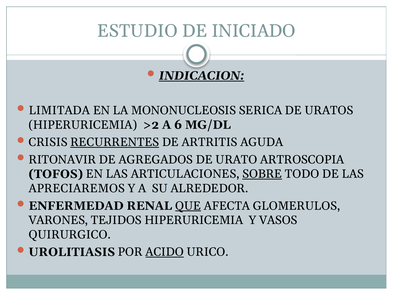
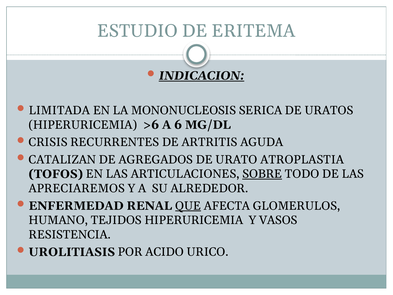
INICIADO: INICIADO -> ERITEMA (253, 31)
>2: >2 -> >6 (151, 125)
RECURRENTES underline: present -> none (115, 142)
RITONAVIR: RITONAVIR -> CATALIZAN (62, 159)
ARTROSCOPIA: ARTROSCOPIA -> ATROPLASTIA (302, 159)
VARONES: VARONES -> HUMANO (58, 220)
QUIRURGICO: QUIRURGICO -> RESISTENCIA (70, 234)
ACIDO underline: present -> none (165, 252)
